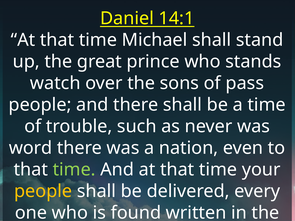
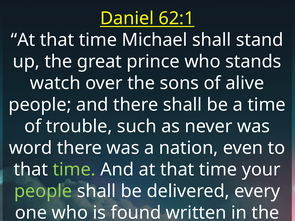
14:1: 14:1 -> 62:1 (176, 18)
pass: pass -> alive (245, 83)
people colour: yellow -> light green (43, 191)
